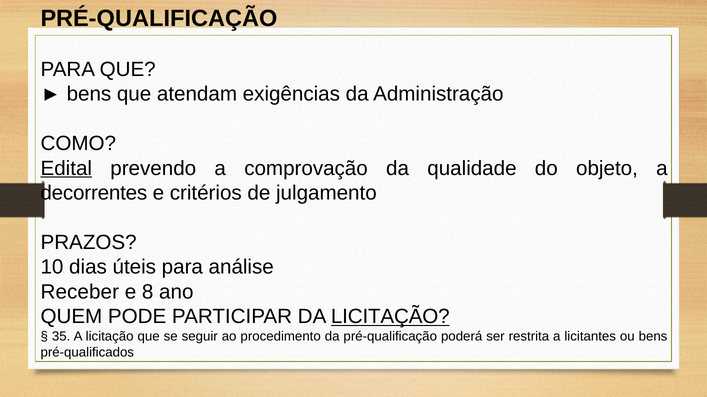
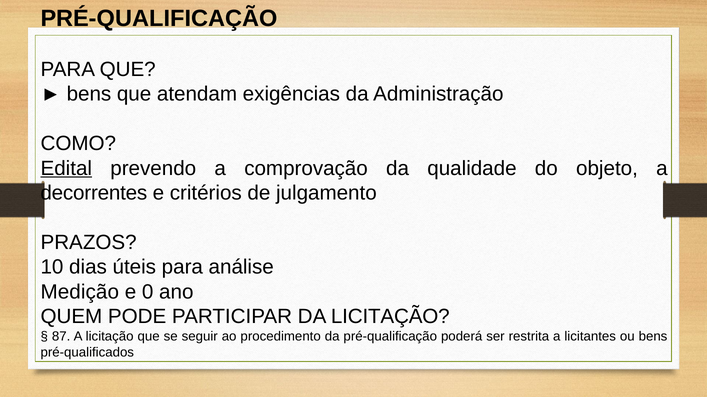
Receber: Receber -> Medição (80, 292)
8: 8 -> 0 (148, 292)
LICITAÇÃO underline: present -> none (390, 317)
35: 35 -> 87 (61, 337)
